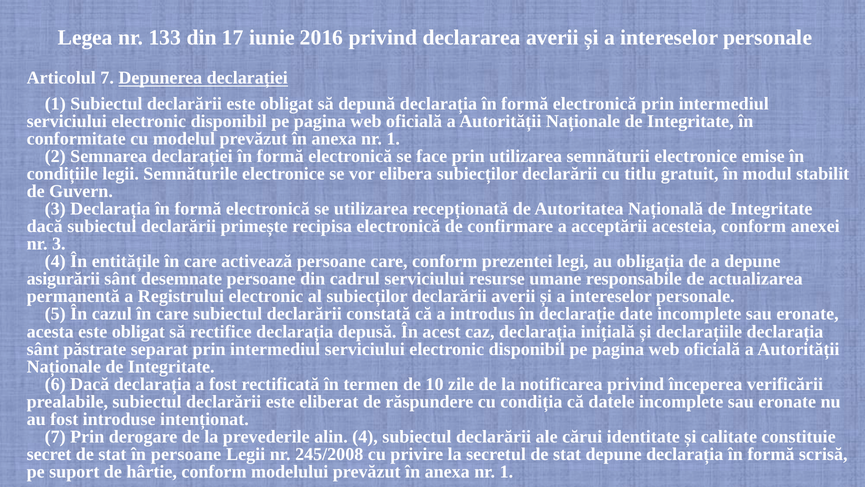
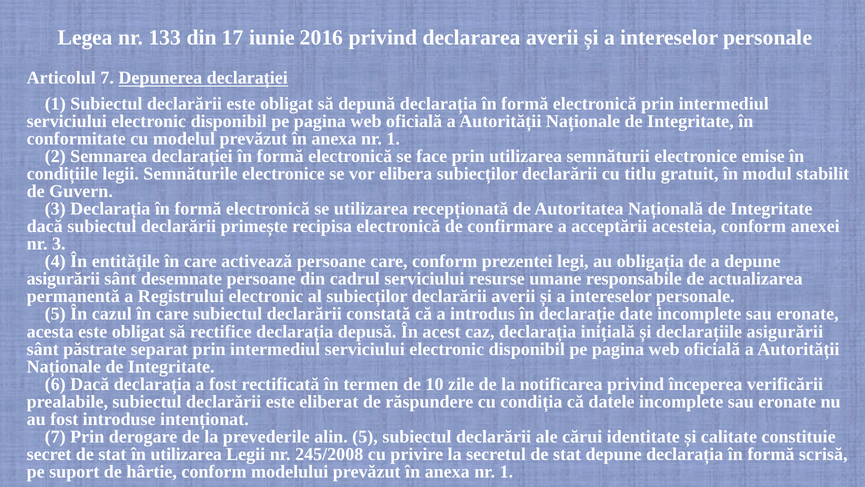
declarațiile declarația: declarația -> asigurării (785, 331)
alin 4: 4 -> 5 (365, 436)
în persoane: persoane -> utilizarea (186, 454)
